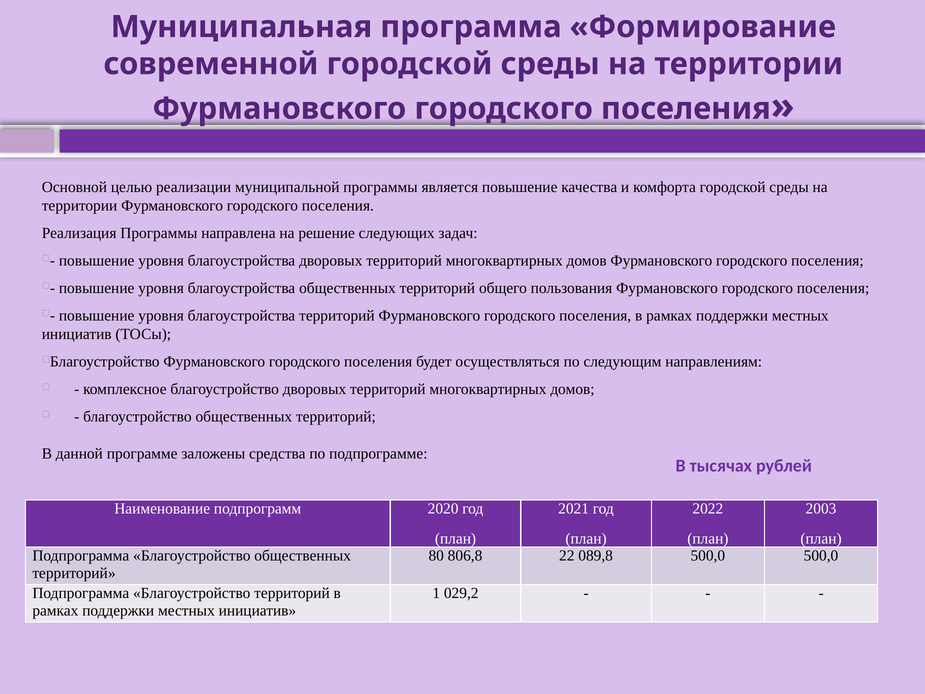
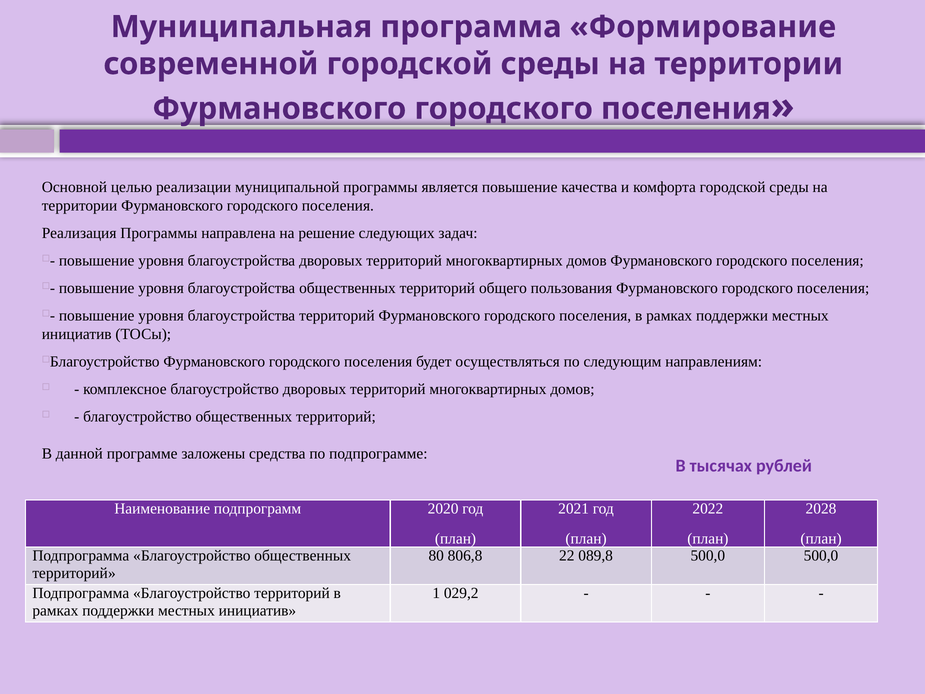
2003: 2003 -> 2028 (821, 508)
